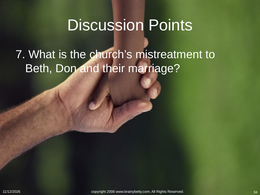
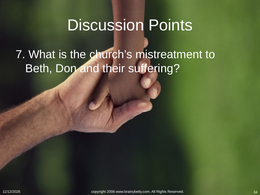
marriage: marriage -> suffering (154, 68)
